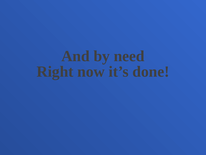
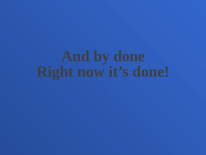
by need: need -> done (129, 56)
